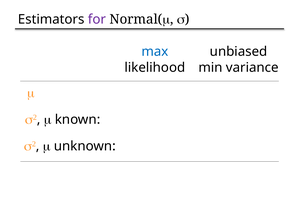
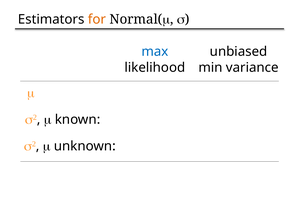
for colour: purple -> orange (97, 19)
